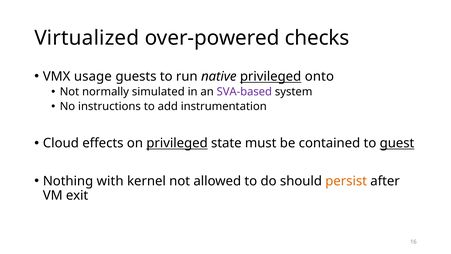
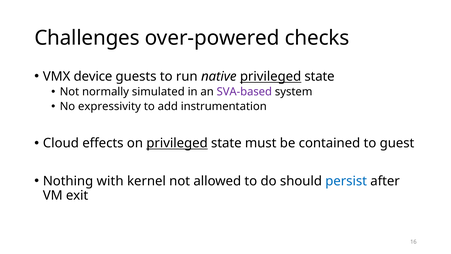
Virtualized: Virtualized -> Challenges (87, 38)
usage: usage -> device (93, 76)
native privileged onto: onto -> state (320, 76)
instructions: instructions -> expressivity (109, 106)
guest underline: present -> none (397, 143)
persist colour: orange -> blue (346, 181)
